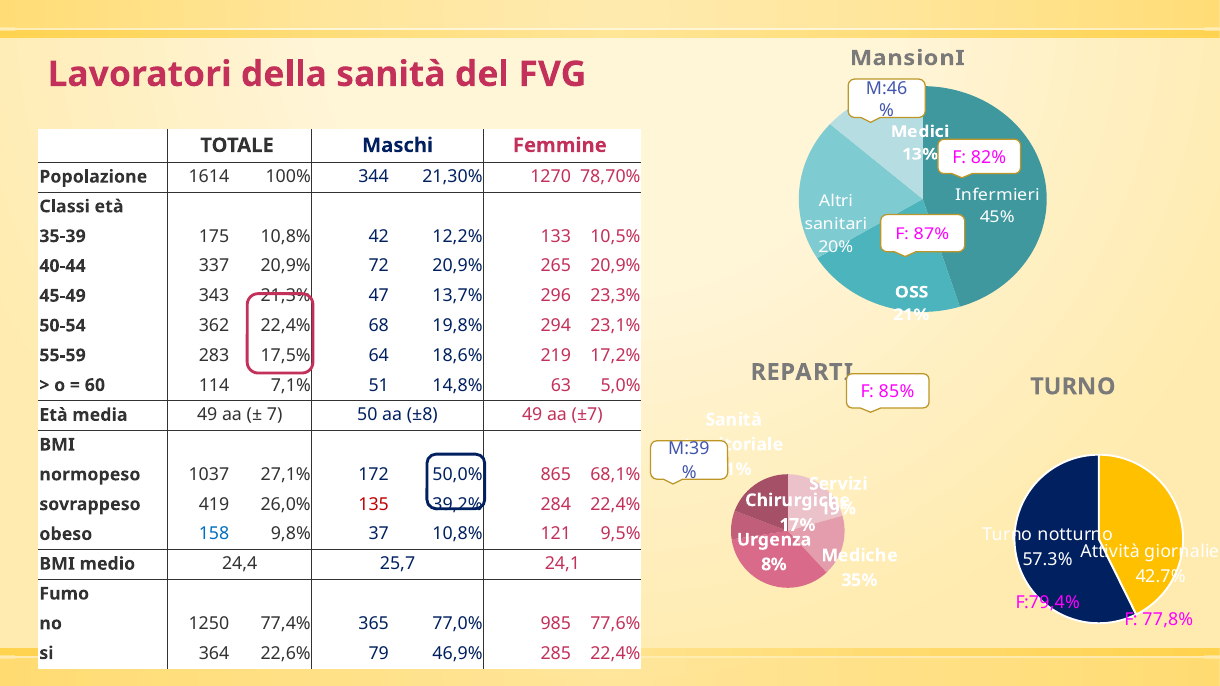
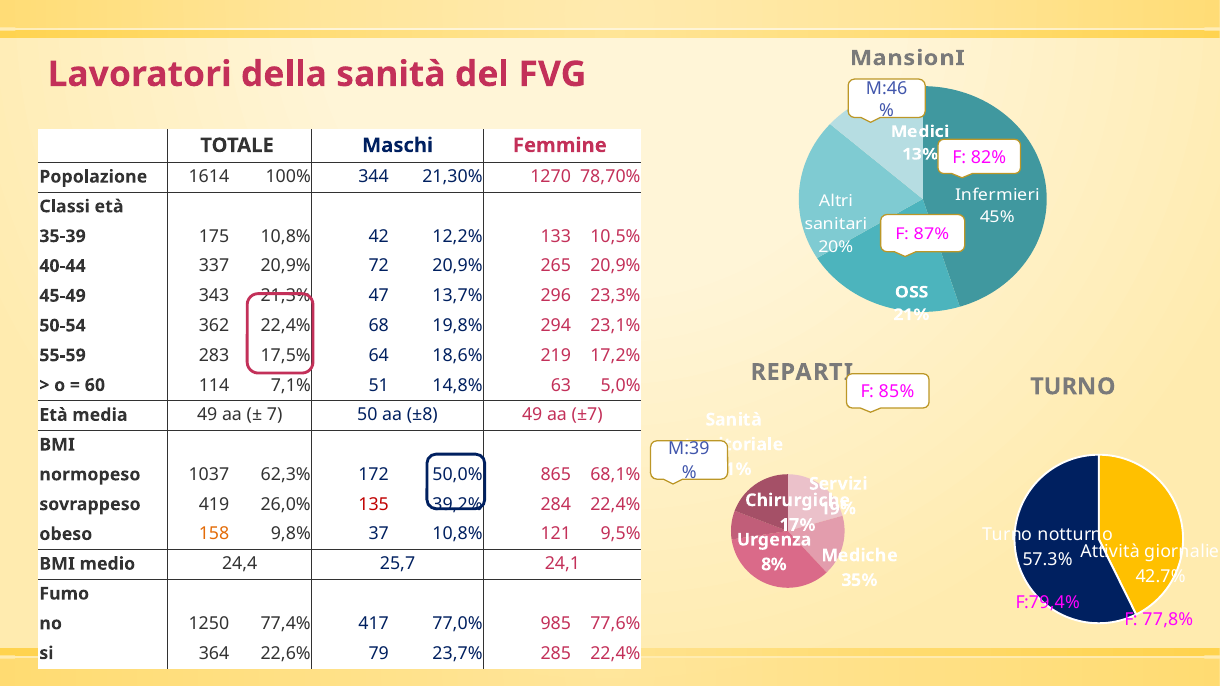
27,1%: 27,1% -> 62,3% (286, 475)
158 colour: blue -> orange (214, 534)
365: 365 -> 417 (374, 624)
46,9%: 46,9% -> 23,7% (458, 653)
